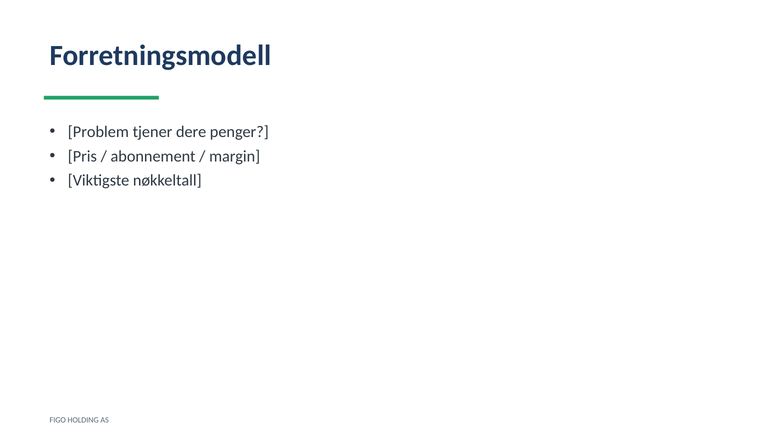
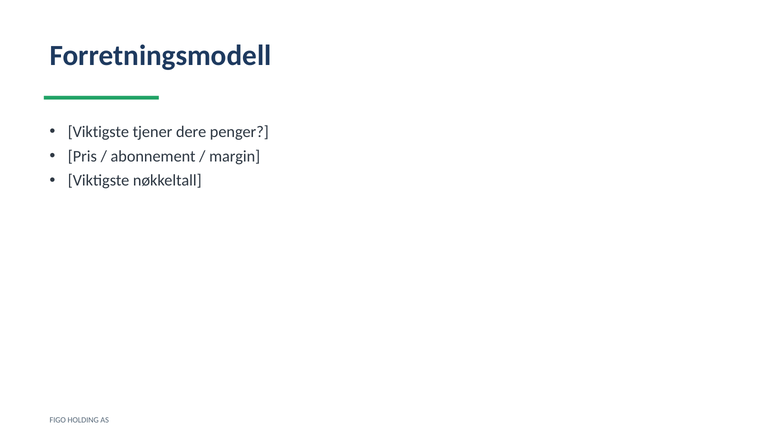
Problem: Problem -> Viktigste (98, 132)
